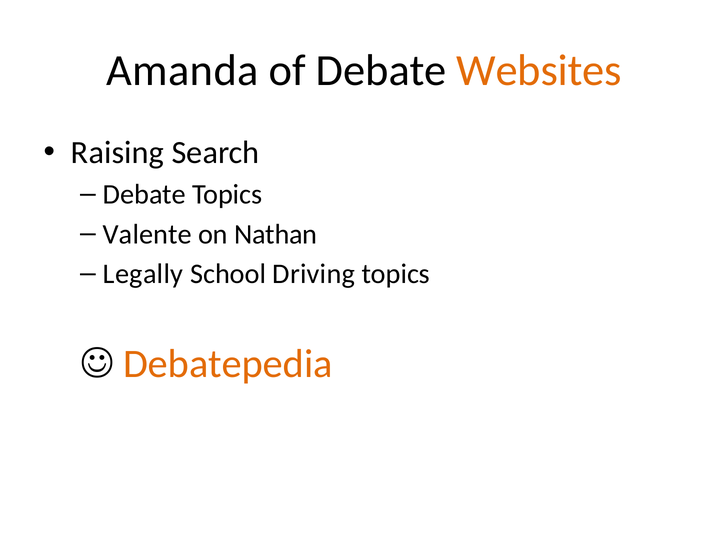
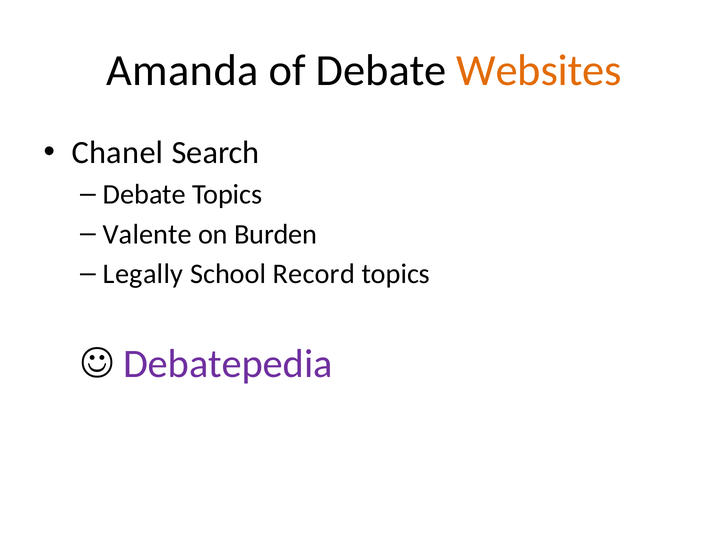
Raising: Raising -> Chanel (117, 153)
Nathan: Nathan -> Burden (276, 234)
Driving: Driving -> Record (314, 274)
Debatepedia colour: orange -> purple (228, 364)
